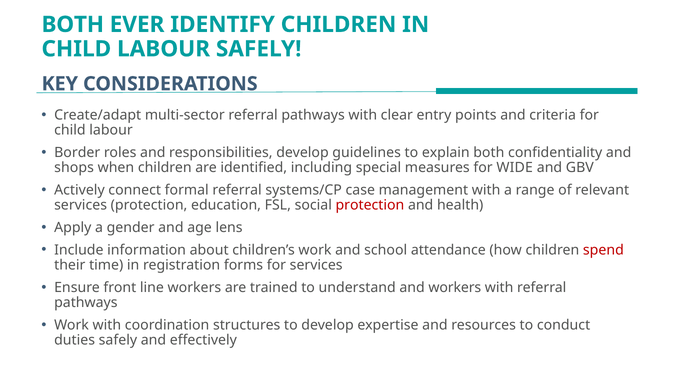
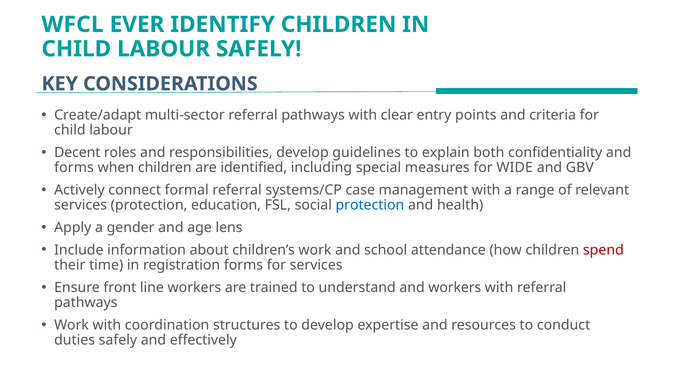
BOTH: BOTH -> WFCL (73, 24)
Border: Border -> Decent (77, 152)
shops: shops -> forms (74, 168)
protection colour: red -> blue (370, 205)
